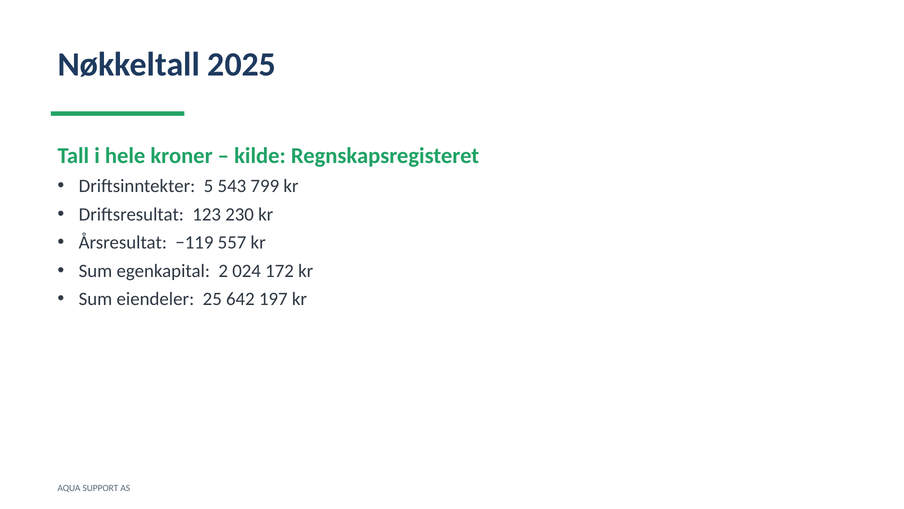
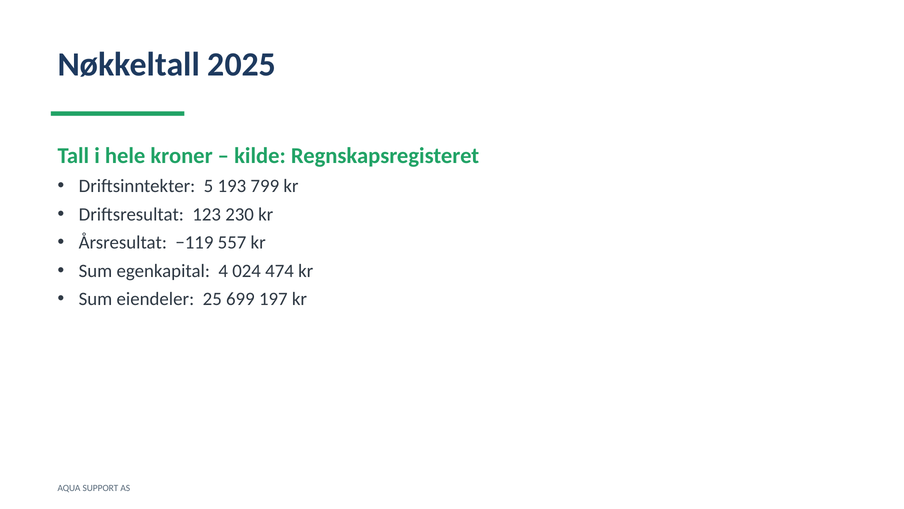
543: 543 -> 193 (232, 186)
2: 2 -> 4 (223, 271)
172: 172 -> 474 (280, 271)
642: 642 -> 699 (240, 299)
